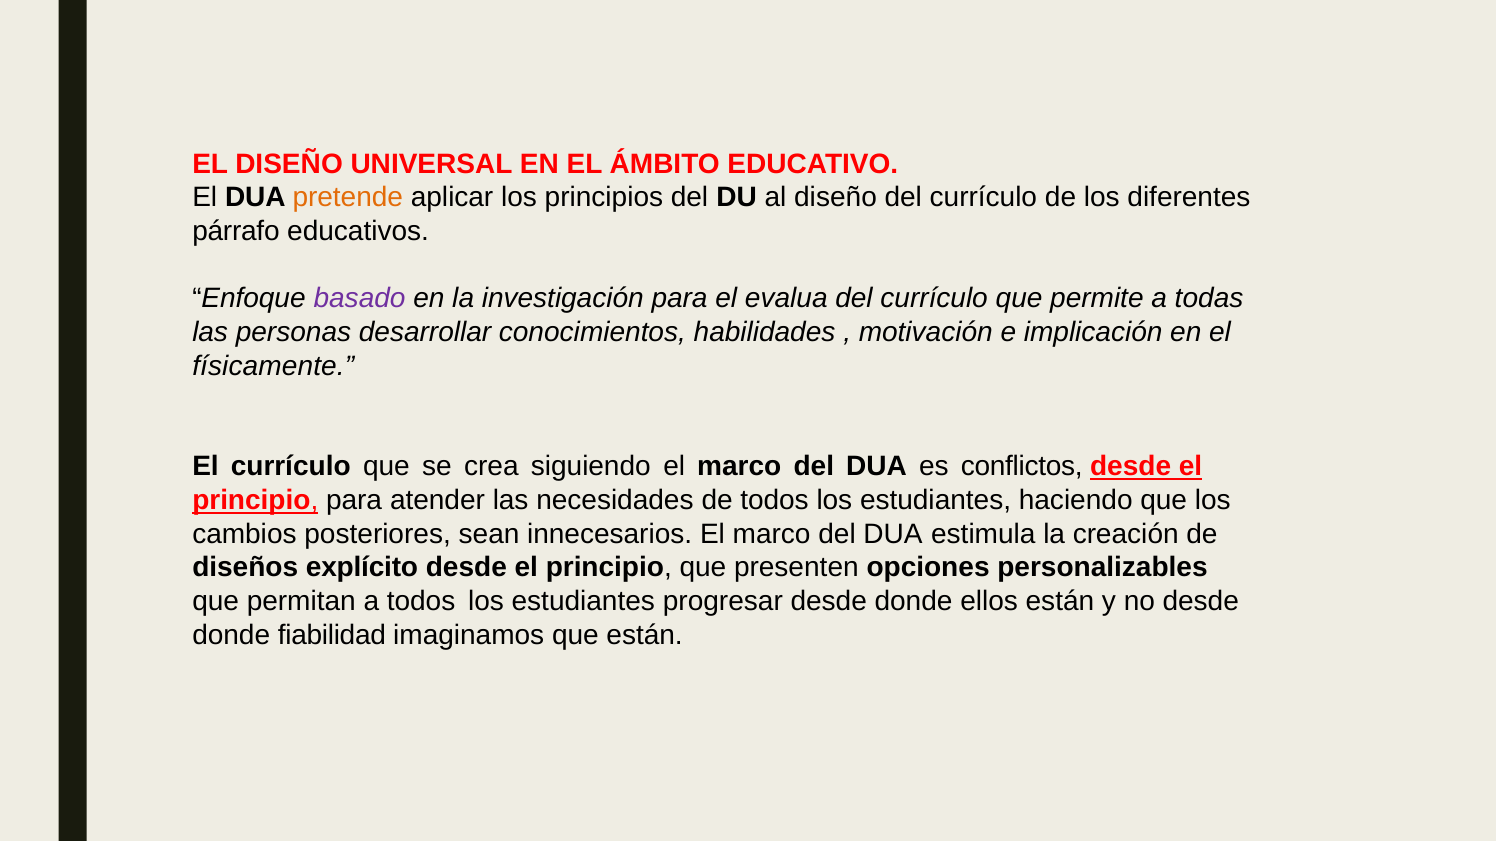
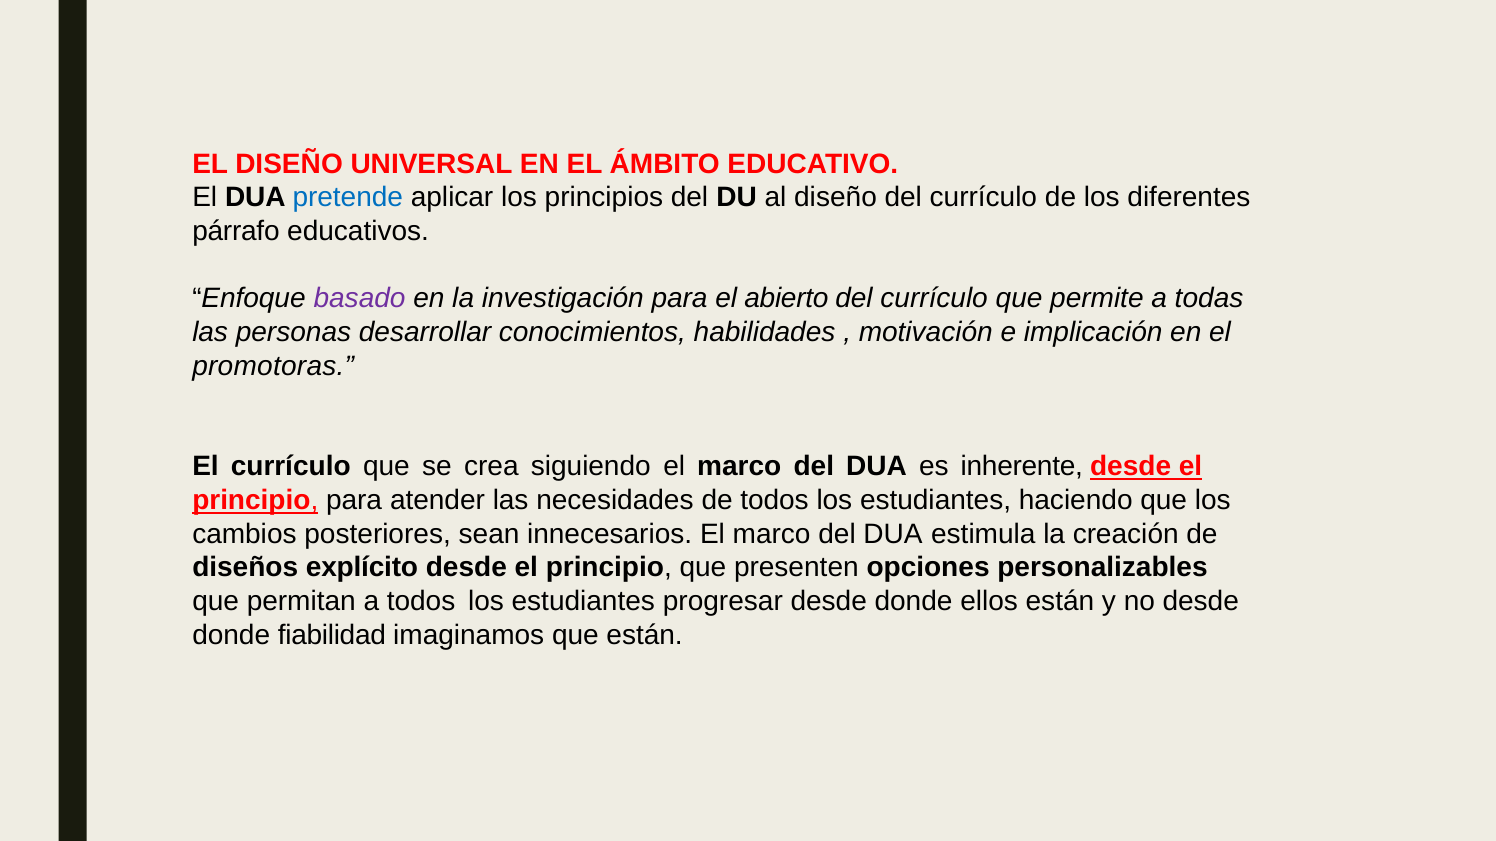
pretende colour: orange -> blue (348, 198)
evalua: evalua -> abierto (786, 299)
físicamente: físicamente -> promotoras (273, 366)
conflictos: conflictos -> inherente (1022, 467)
